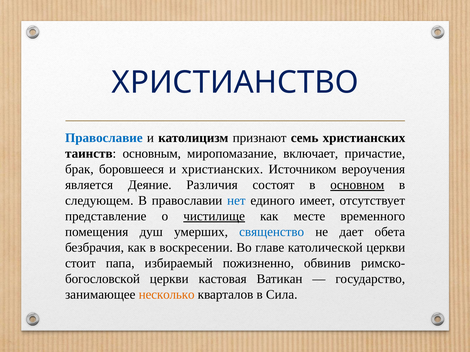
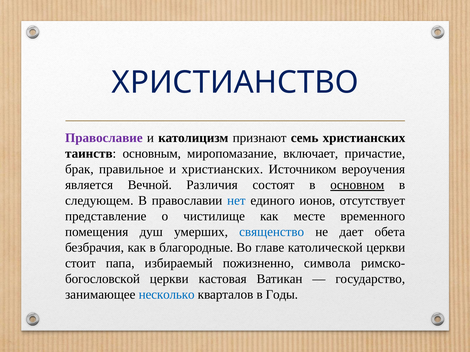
Православие colour: blue -> purple (104, 138)
боровшееся: боровшееся -> правильное (131, 169)
Деяние: Деяние -> Вечной (150, 185)
имеет: имеет -> ионов (317, 201)
чистилище underline: present -> none (214, 216)
воскресении: воскресении -> благородные (196, 248)
обвинив: обвинив -> символа (327, 264)
несколько colour: orange -> blue (167, 295)
Сила: Сила -> Годы (282, 295)
